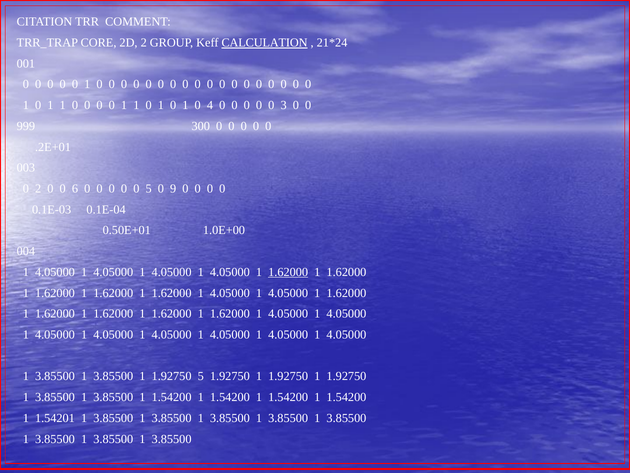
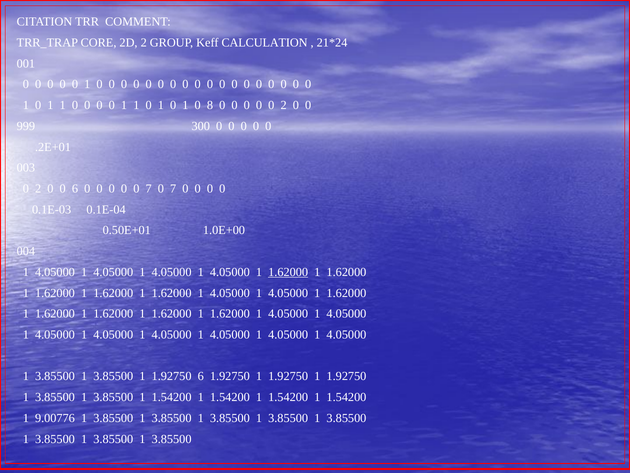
CALCULATION underline: present -> none (265, 43)
4: 4 -> 8 (210, 105)
0 0 3: 3 -> 2 (284, 105)
0 0 5: 5 -> 7 (149, 188)
9: 9 -> 7 (173, 188)
1.92750 5: 5 -> 6 (201, 376)
1.54201: 1.54201 -> 9.00776 (55, 418)
